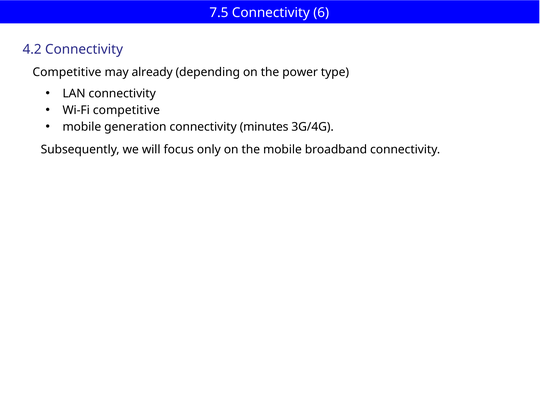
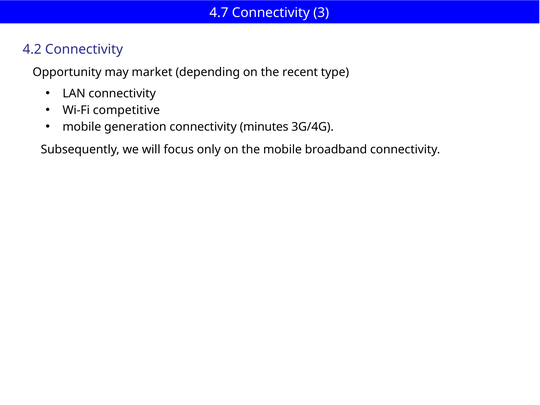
7.5: 7.5 -> 4.7 (219, 13)
6: 6 -> 3 (321, 13)
Competitive: Competitive -> Opportunity (67, 72)
already: already -> market (152, 72)
power: power -> recent (300, 72)
